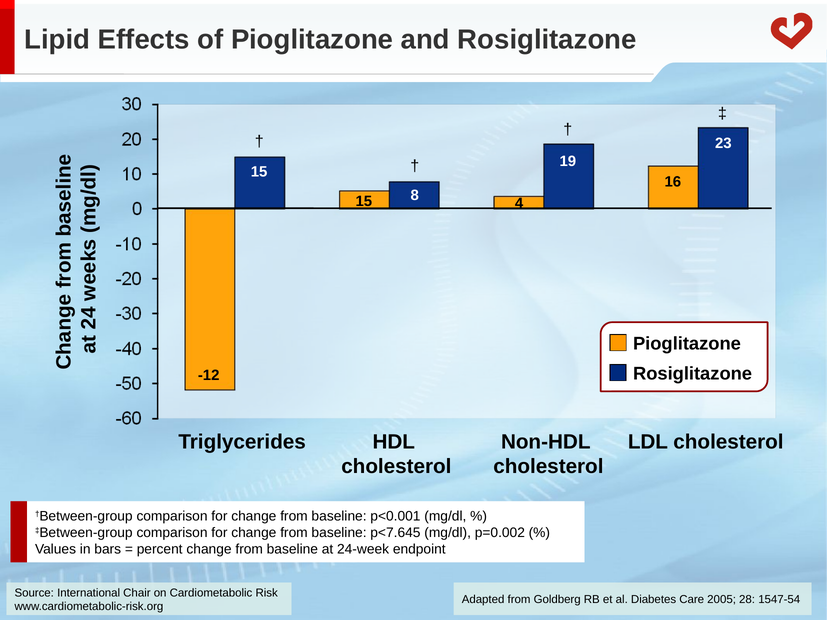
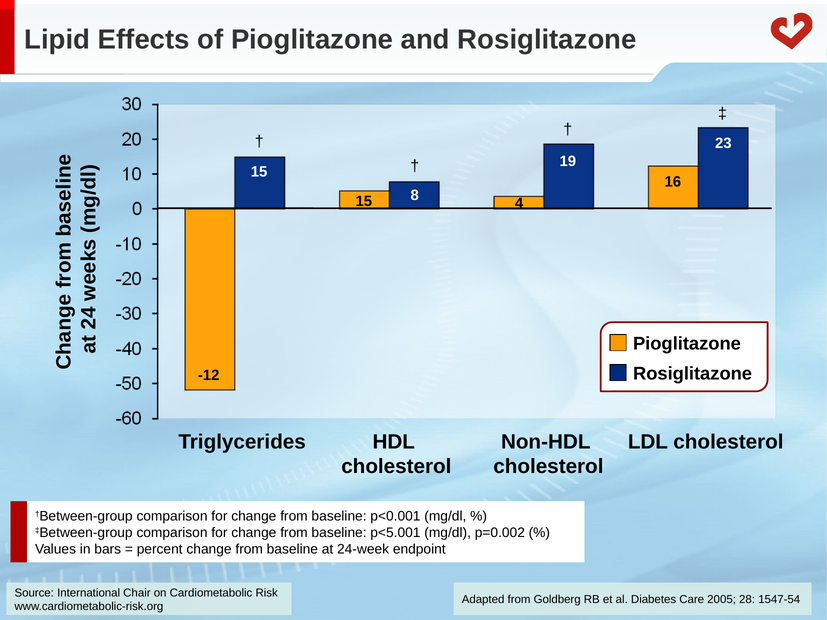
p<7.645: p<7.645 -> p<5.001 (395, 533)
